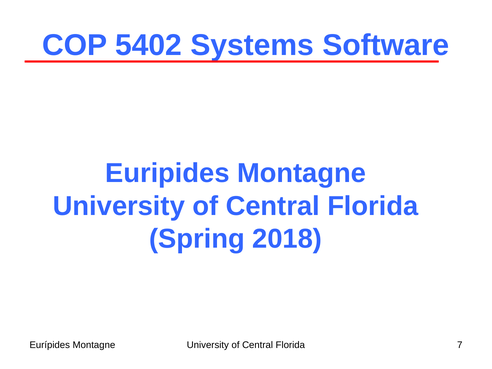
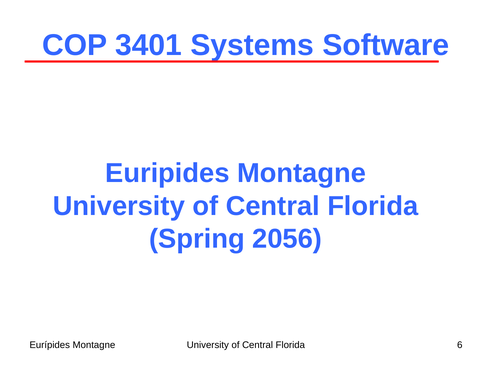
5402: 5402 -> 3401 (149, 45)
2018: 2018 -> 2056 (287, 239)
7: 7 -> 6 (460, 345)
